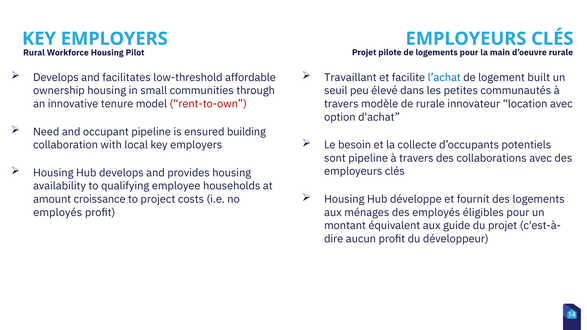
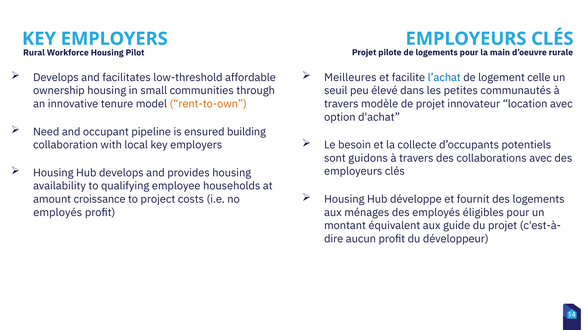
Travaillant: Travaillant -> Meilleures (350, 78)
built: built -> celle (539, 78)
rent-to-own colour: red -> orange (208, 104)
de rurale: rurale -> projet (430, 104)
sont pipeline: pipeline -> guidons (368, 158)
